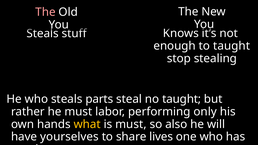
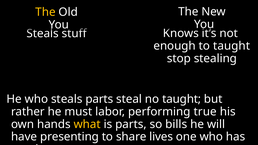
The colour: pink -> yellow (45, 12)
only: only -> true (205, 112)
is must: must -> parts (131, 124)
also: also -> bills (176, 124)
yourselves: yourselves -> presenting (70, 137)
